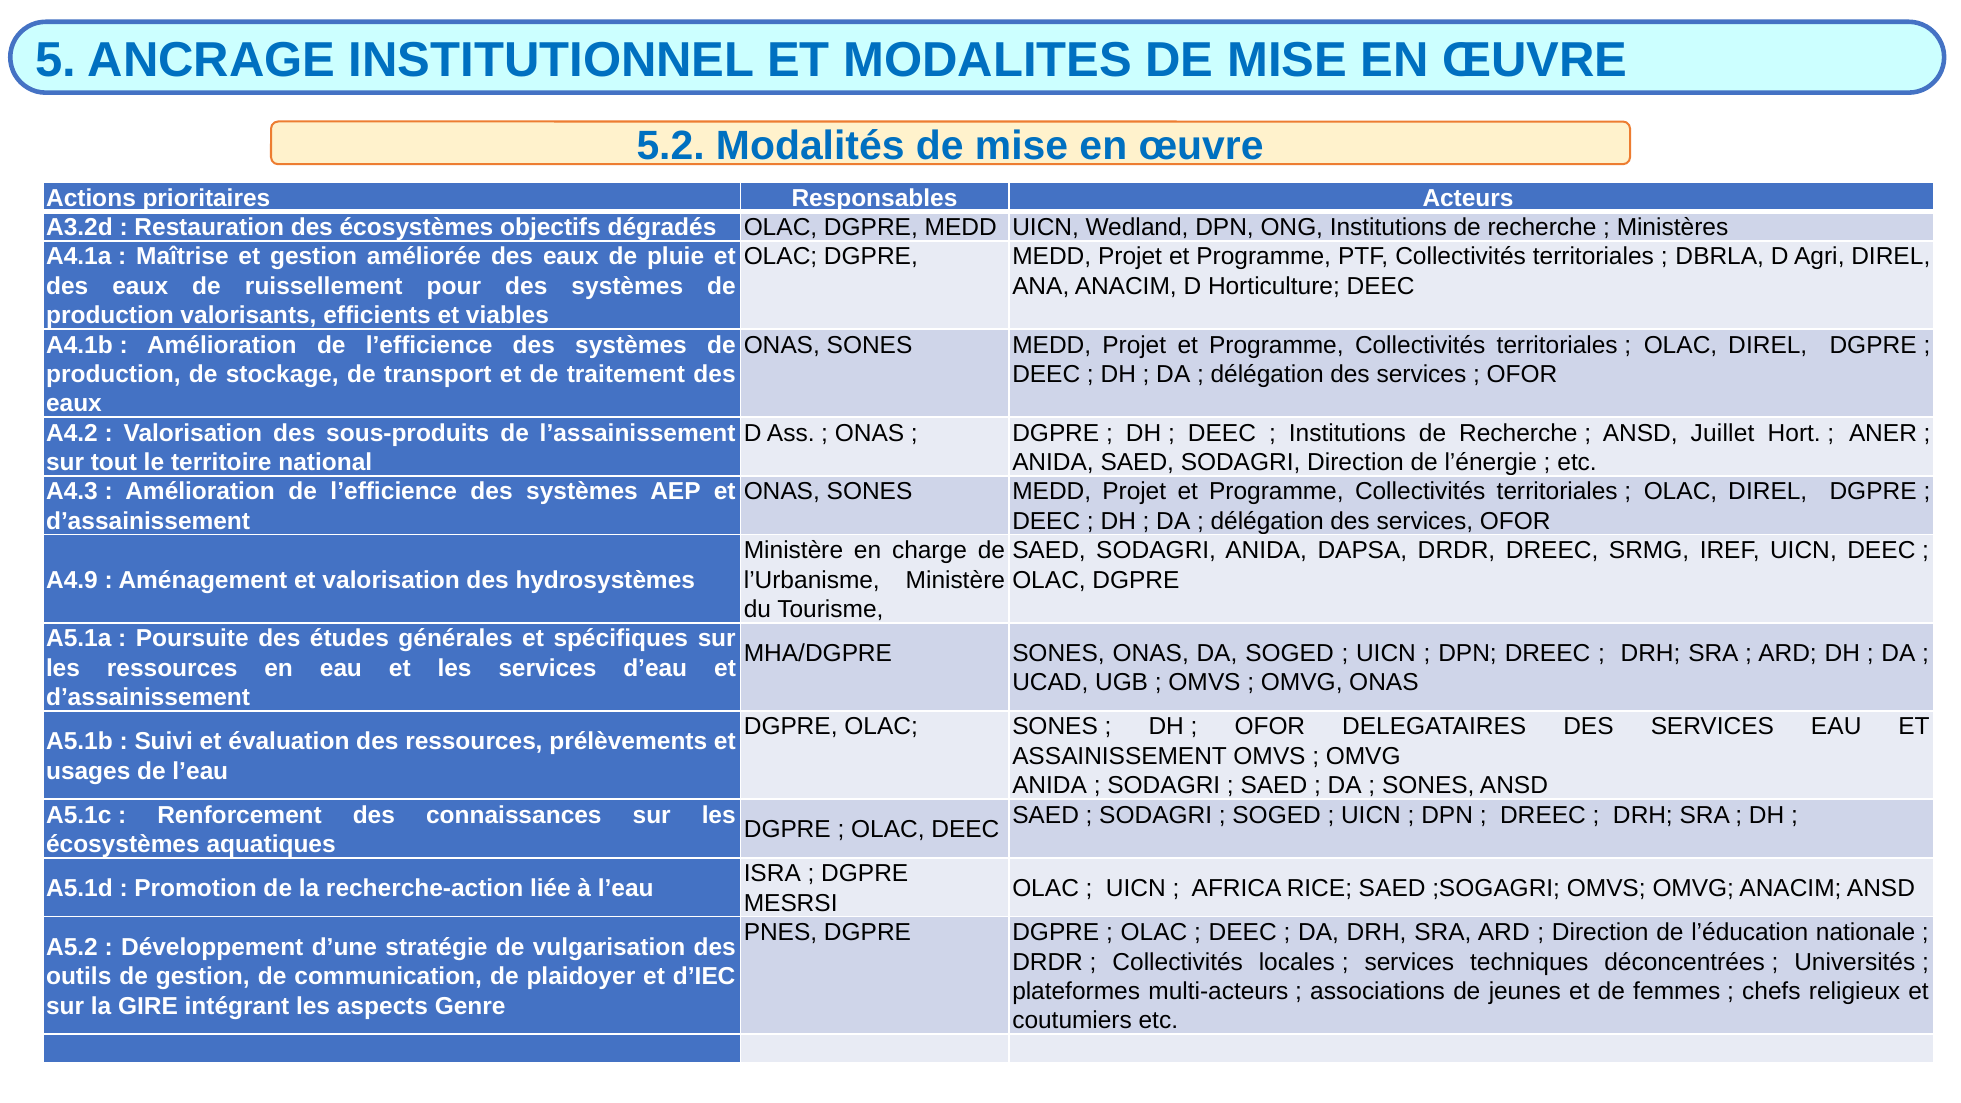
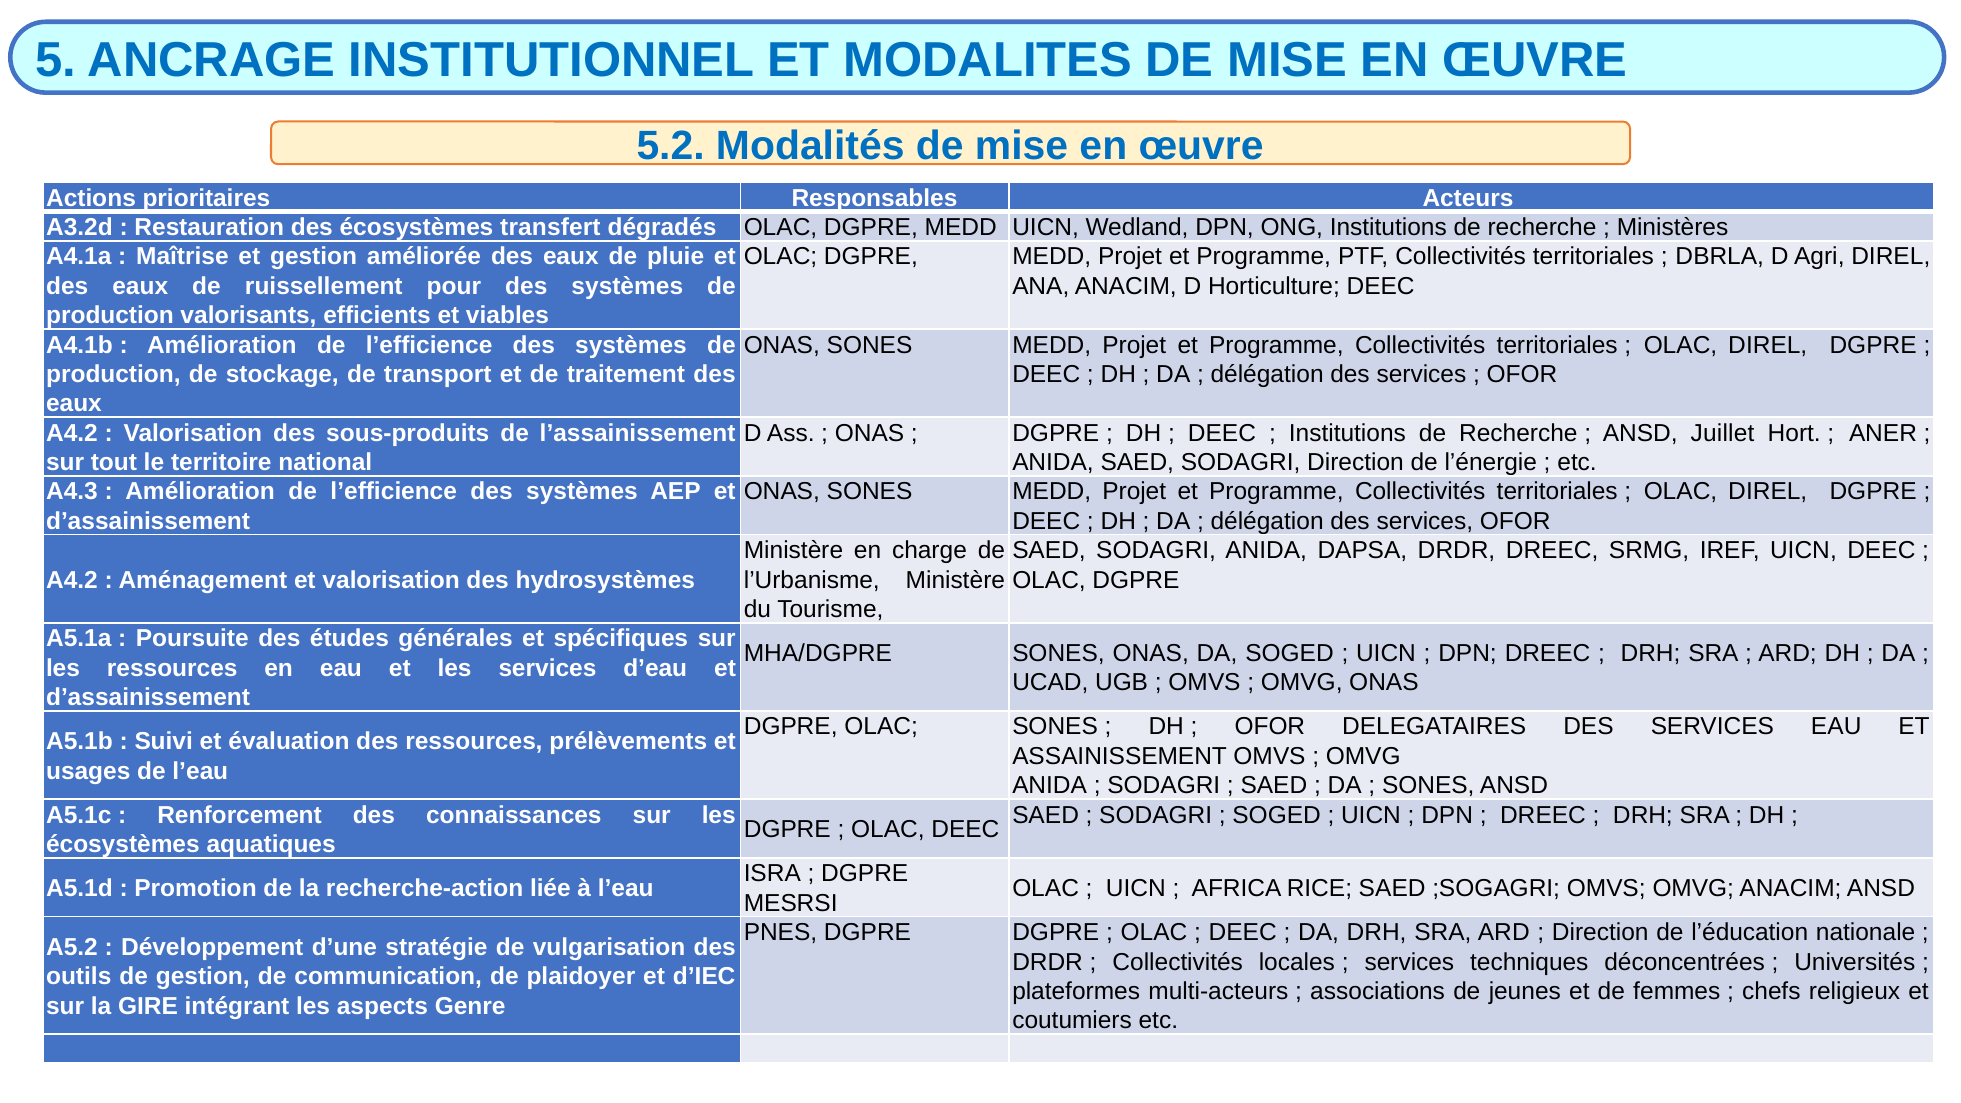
objectifs: objectifs -> transfert (550, 227)
A4.9: A4.9 -> A4.2 (72, 580)
